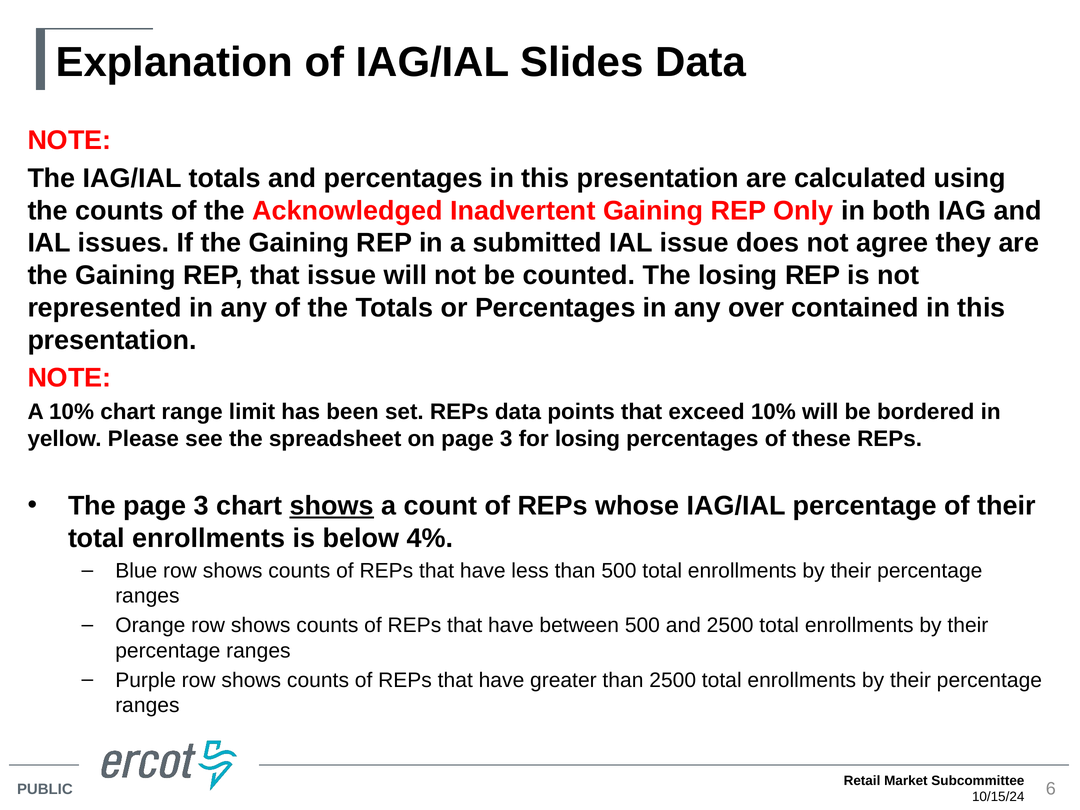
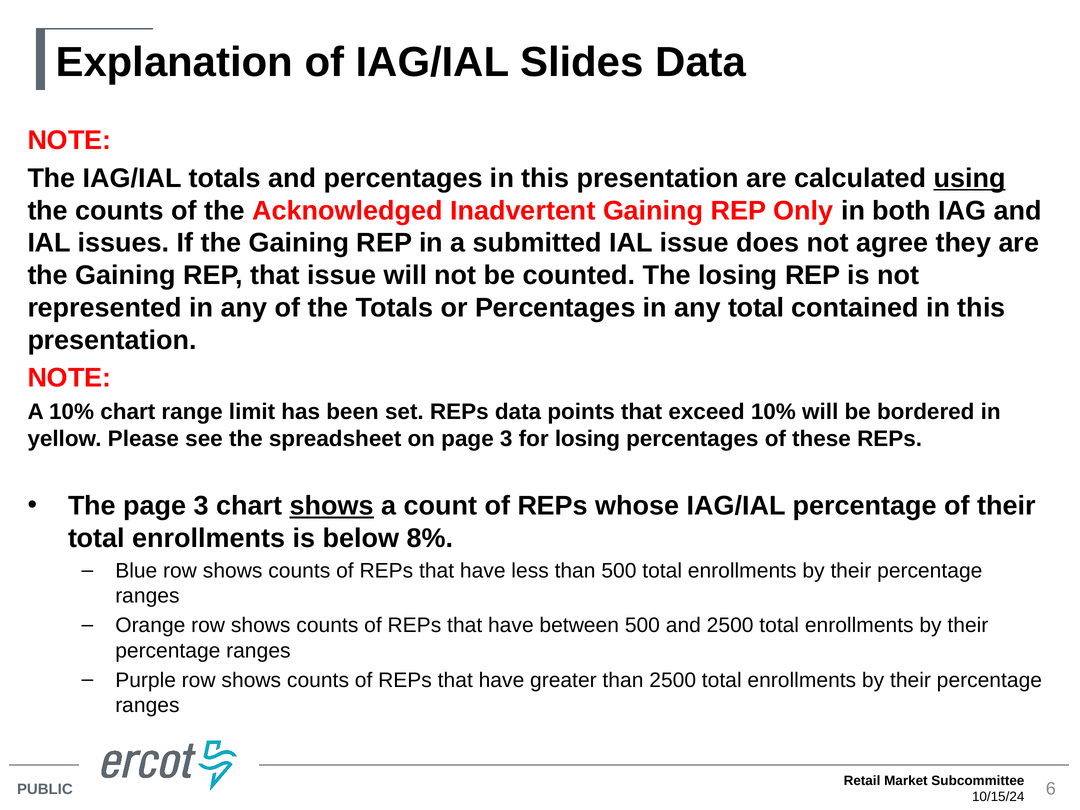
using underline: none -> present (970, 178)
any over: over -> total (756, 308)
4%: 4% -> 8% (430, 538)
